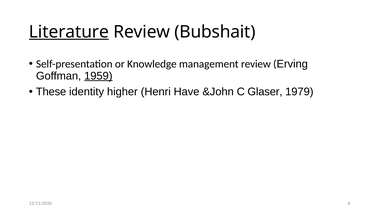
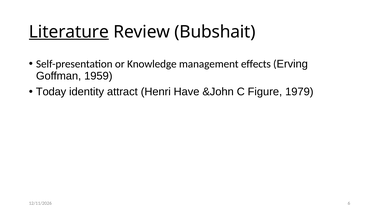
management review: review -> effects (256, 64)
1959 underline: present -> none (98, 76)
These: These -> Today (51, 92)
higher: higher -> attract (122, 92)
Glaser: Glaser -> Figure (265, 92)
